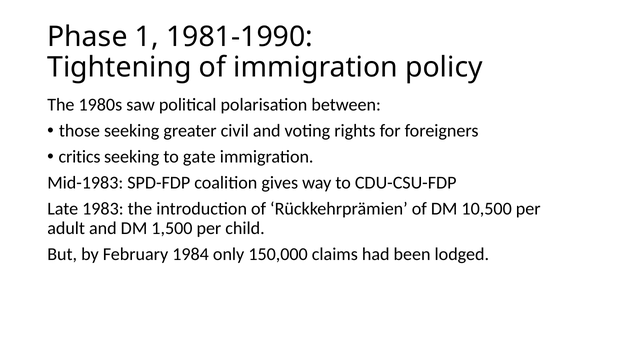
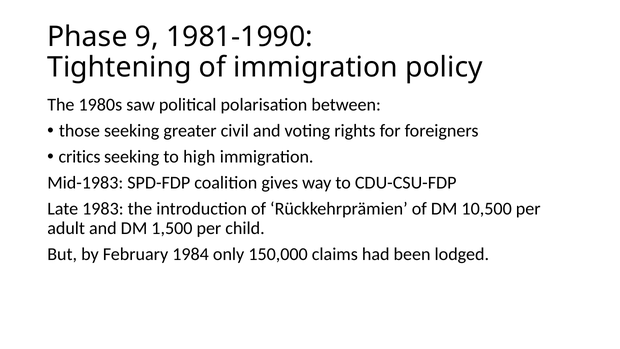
1: 1 -> 9 (147, 37)
gate: gate -> high (199, 157)
